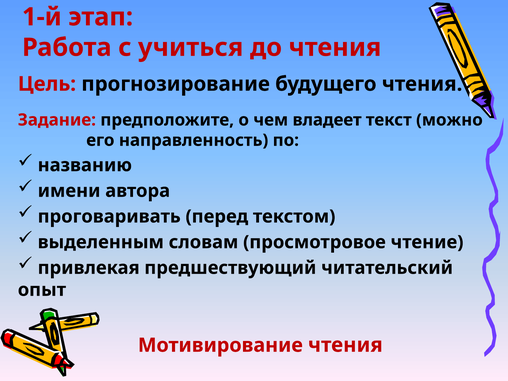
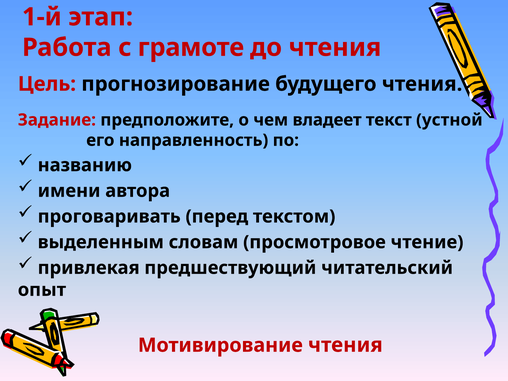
учиться: учиться -> грамоте (191, 47)
можно: можно -> устной (449, 120)
